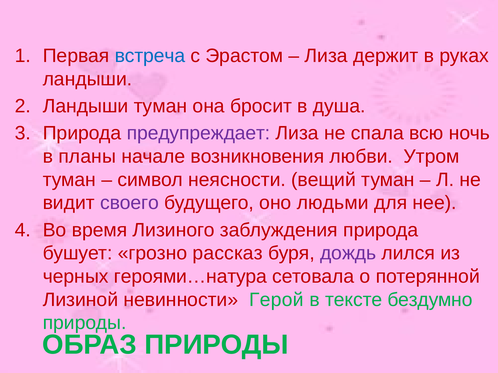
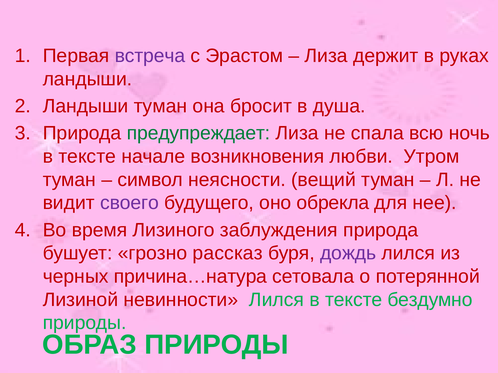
встреча colour: blue -> purple (150, 56)
предупреждает colour: purple -> green (199, 133)
планы: планы -> тексте (87, 157)
людьми: людьми -> обрекла (333, 203)
героями…натура: героями…натура -> причина…натура (190, 277)
невинности Герой: Герой -> Лился (277, 300)
